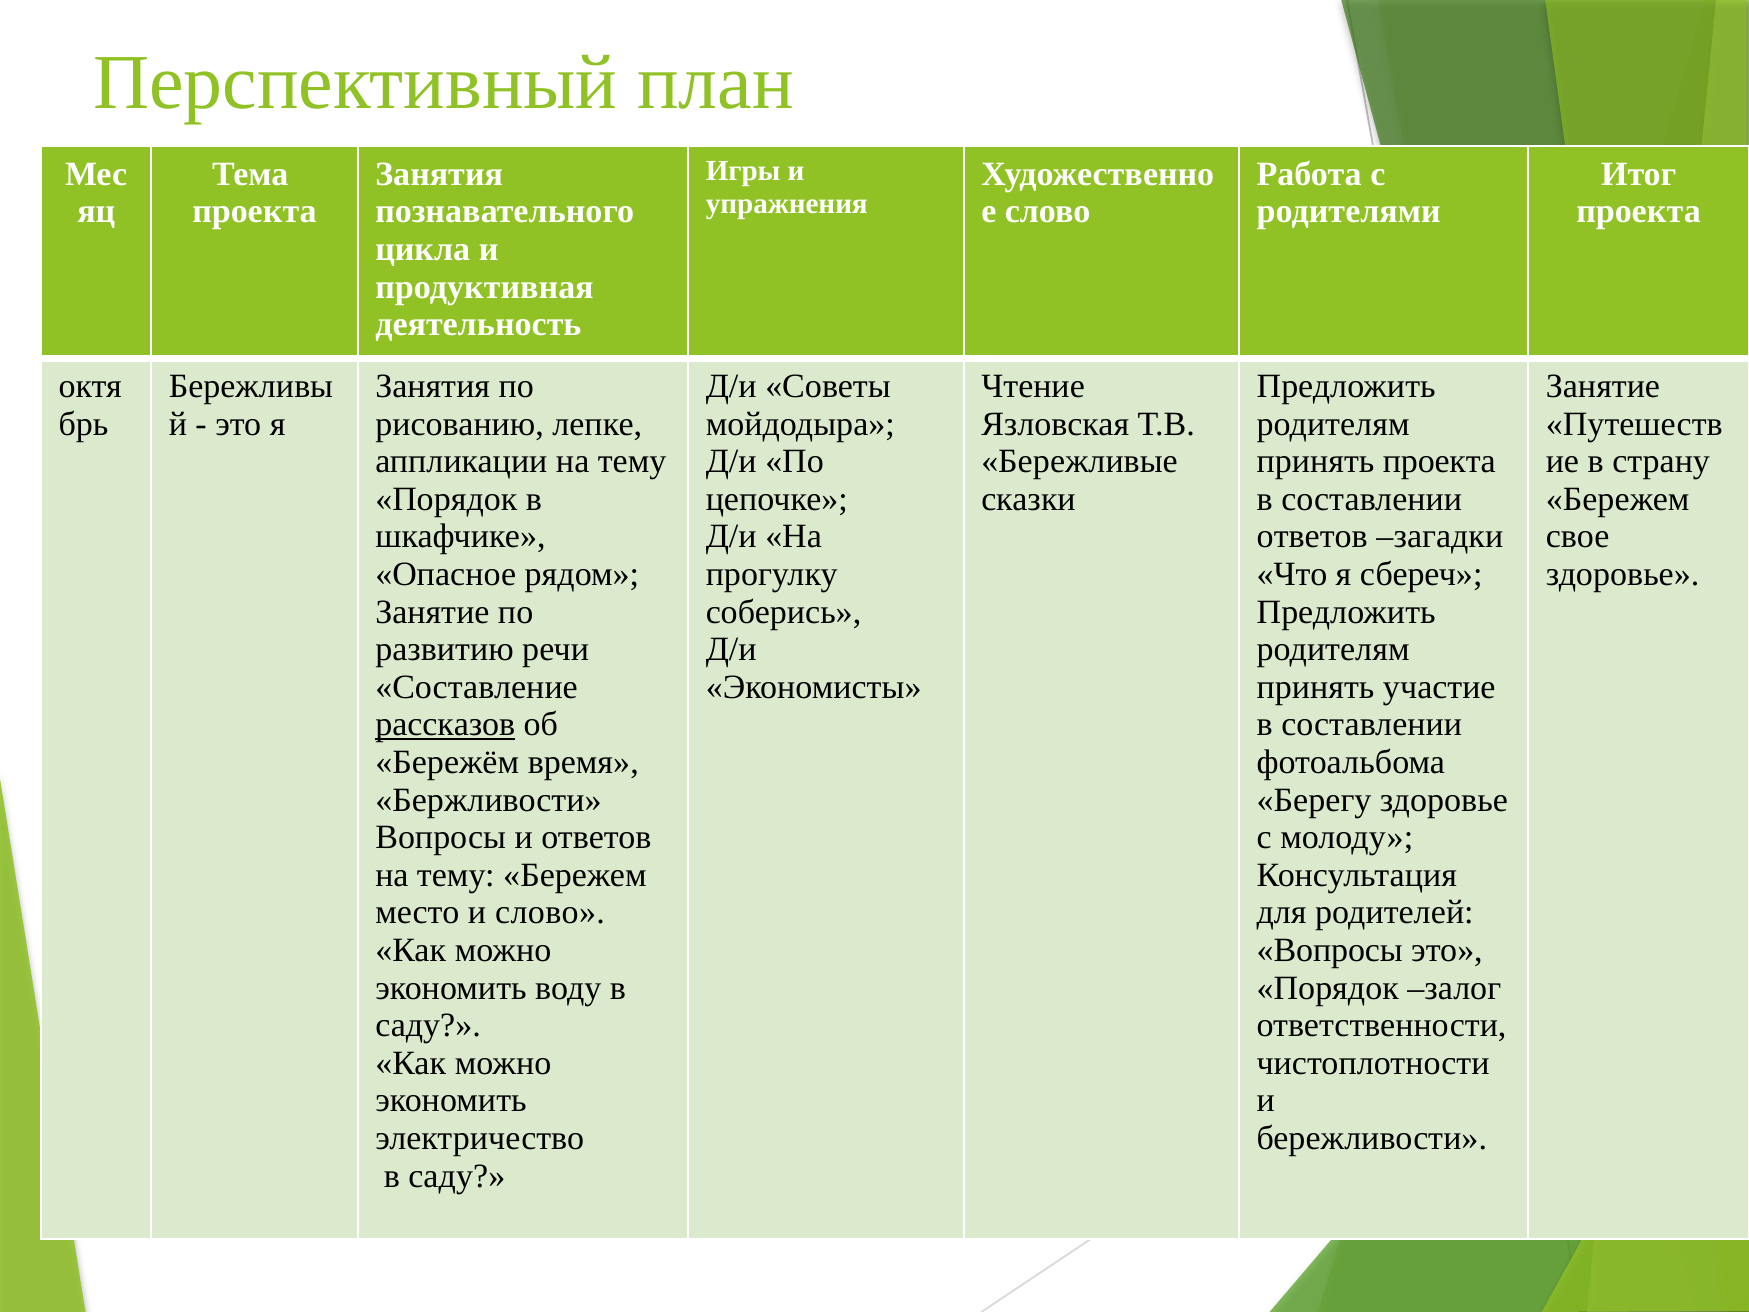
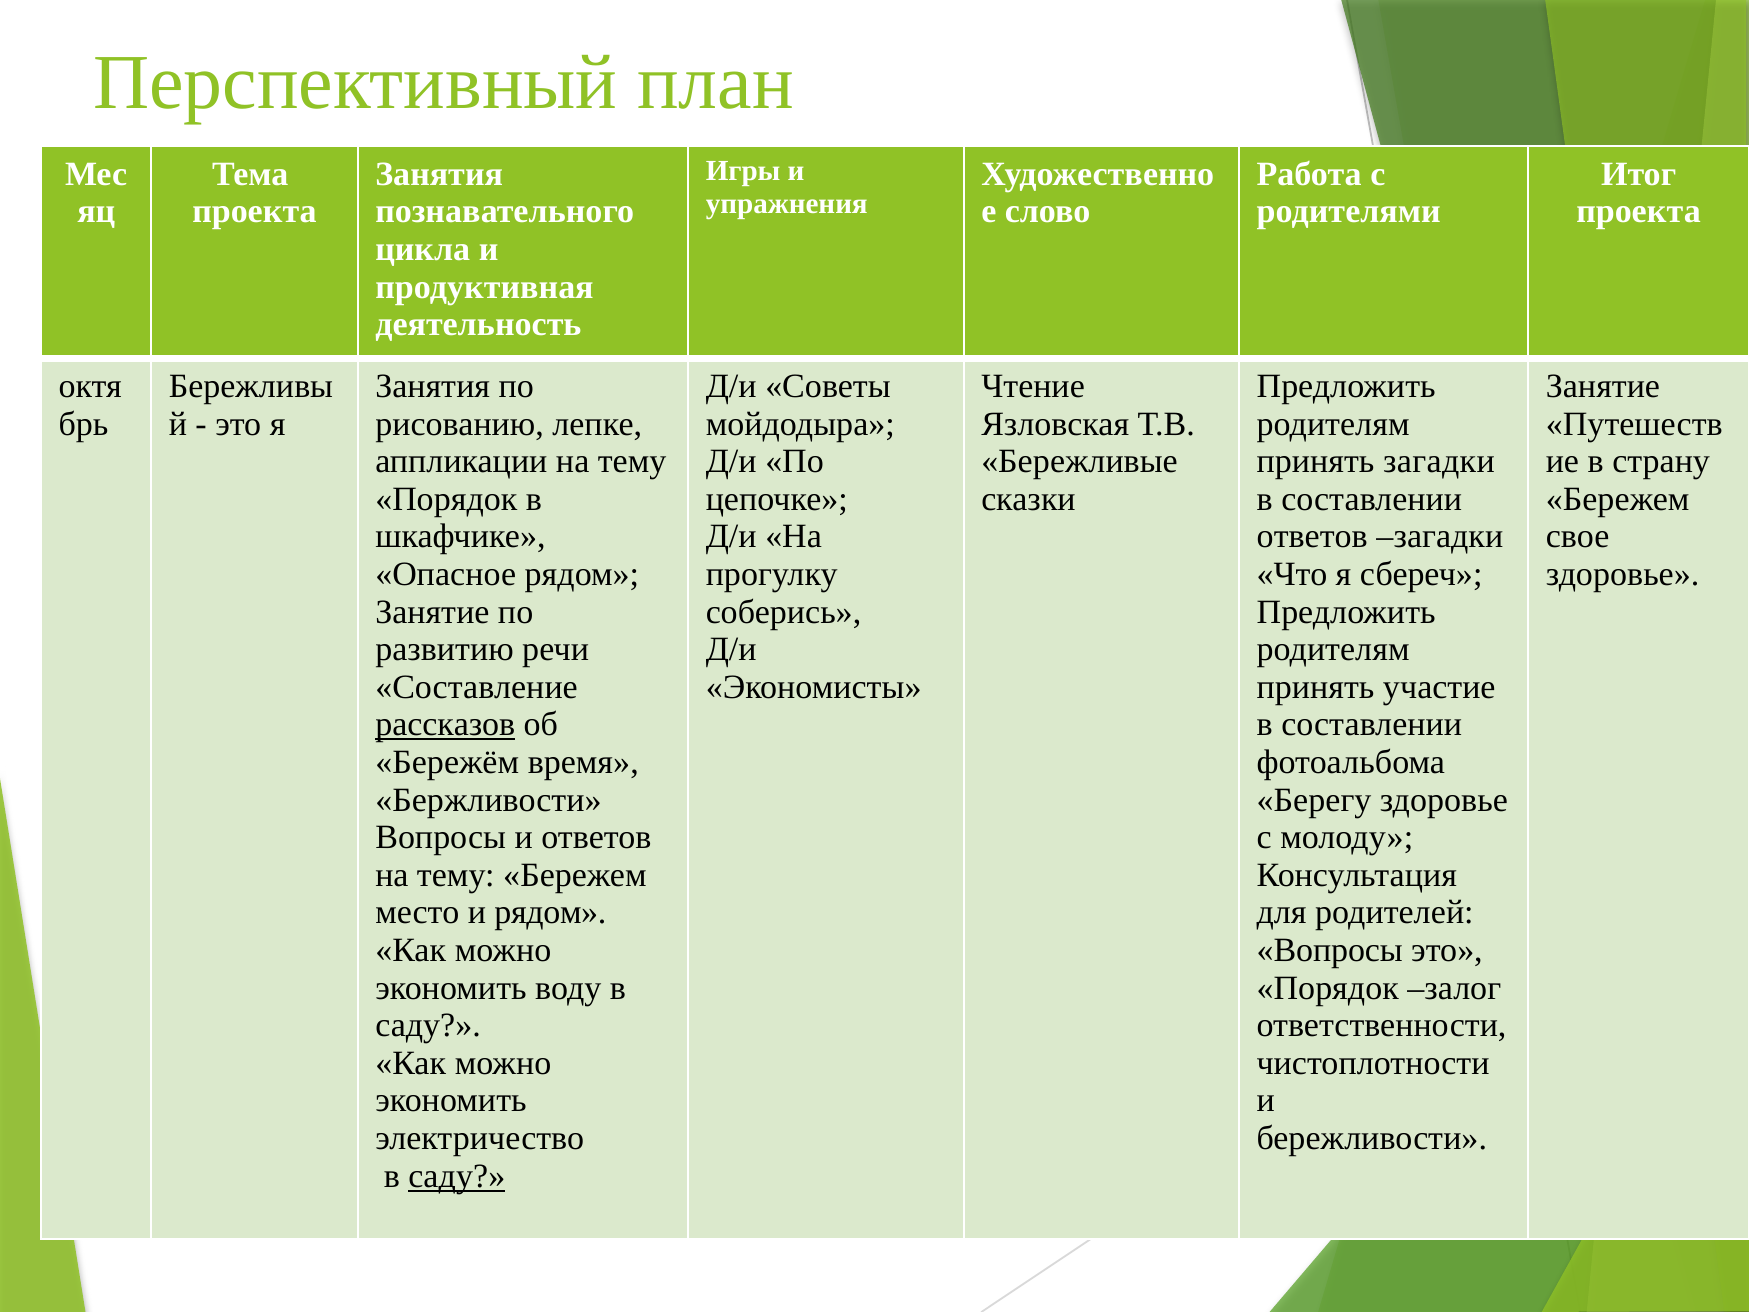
принять проекта: проекта -> загадки (1439, 461)
и слово: слово -> рядом (550, 913)
саду underline: none -> present (457, 1176)
